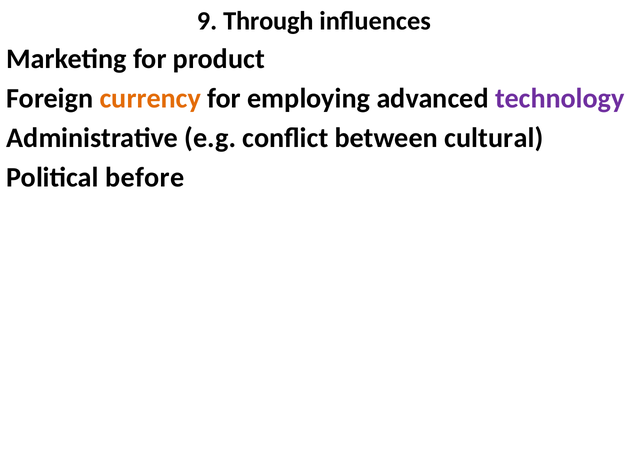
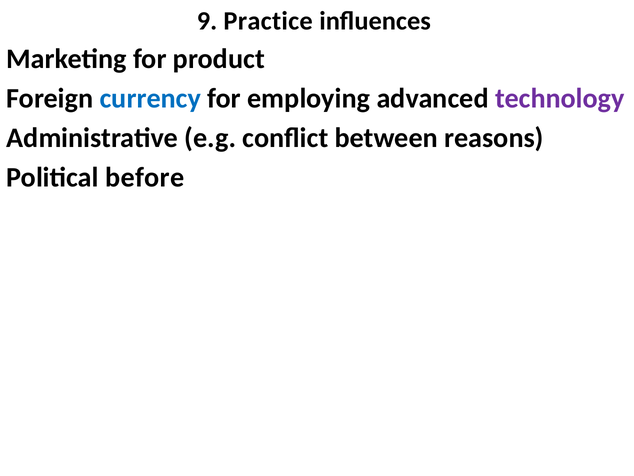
Through: Through -> Practice (268, 21)
currency colour: orange -> blue (150, 99)
cultural: cultural -> reasons (494, 138)
